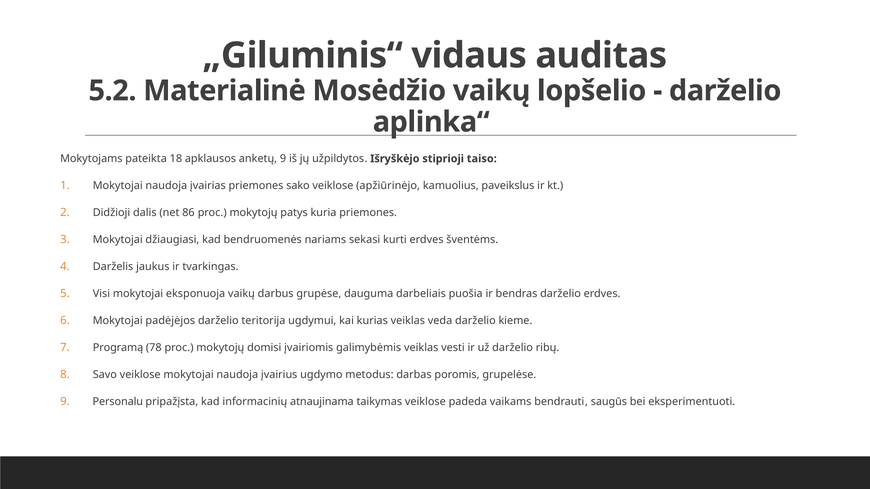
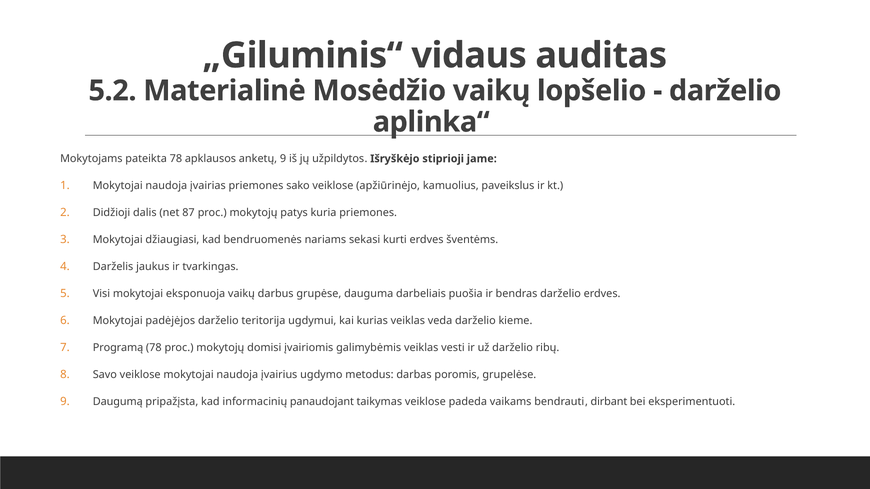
pateikta 18: 18 -> 78 (176, 159)
taiso: taiso -> jame (482, 159)
86: 86 -> 87 (188, 213)
Personalu: Personalu -> Daugumą (118, 402)
atnaujinama: atnaujinama -> panaudojant (322, 402)
saugūs: saugūs -> dirbant (609, 402)
